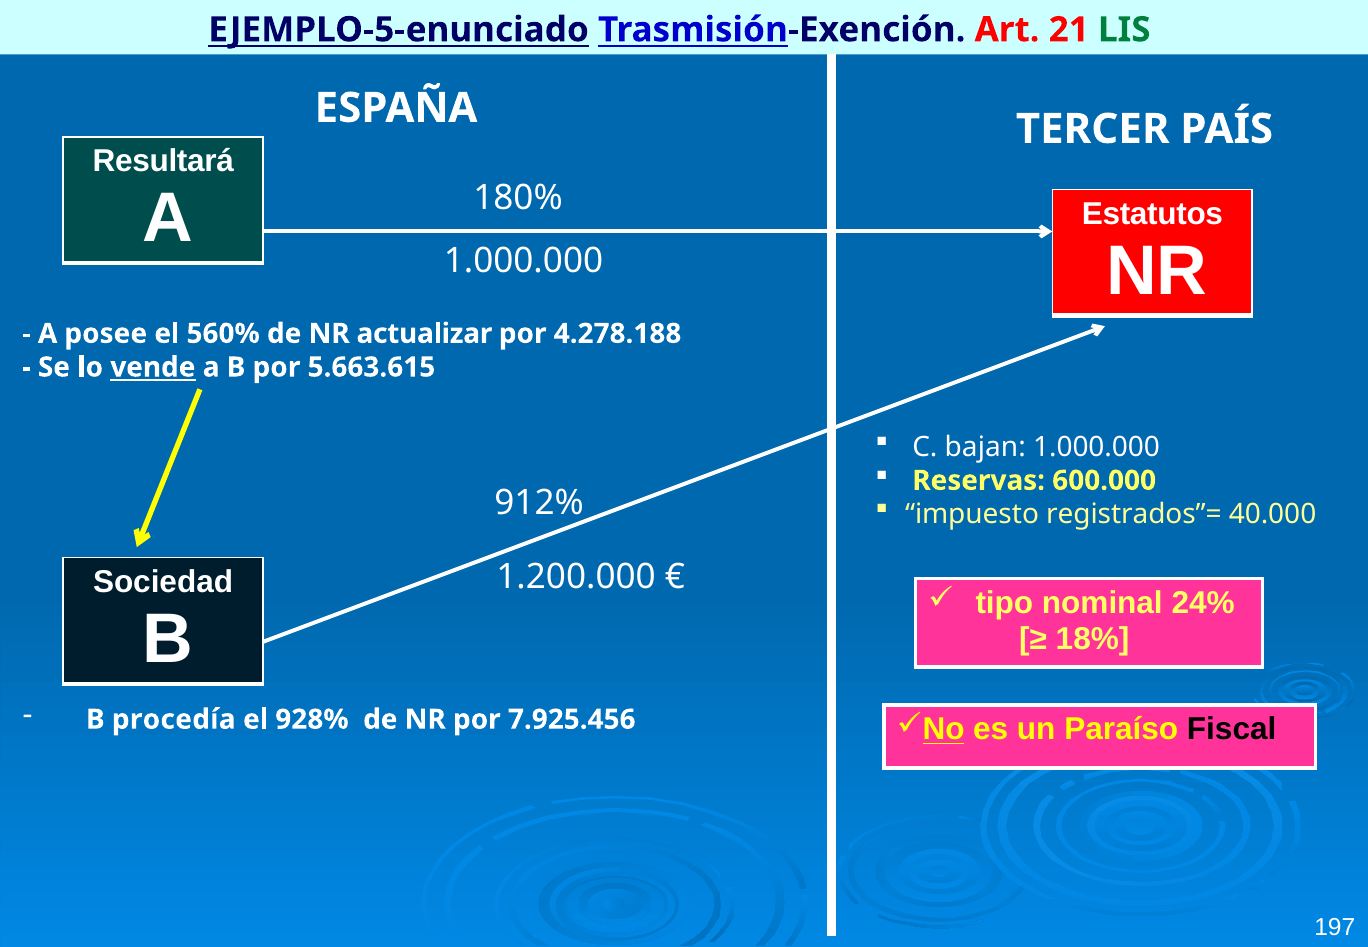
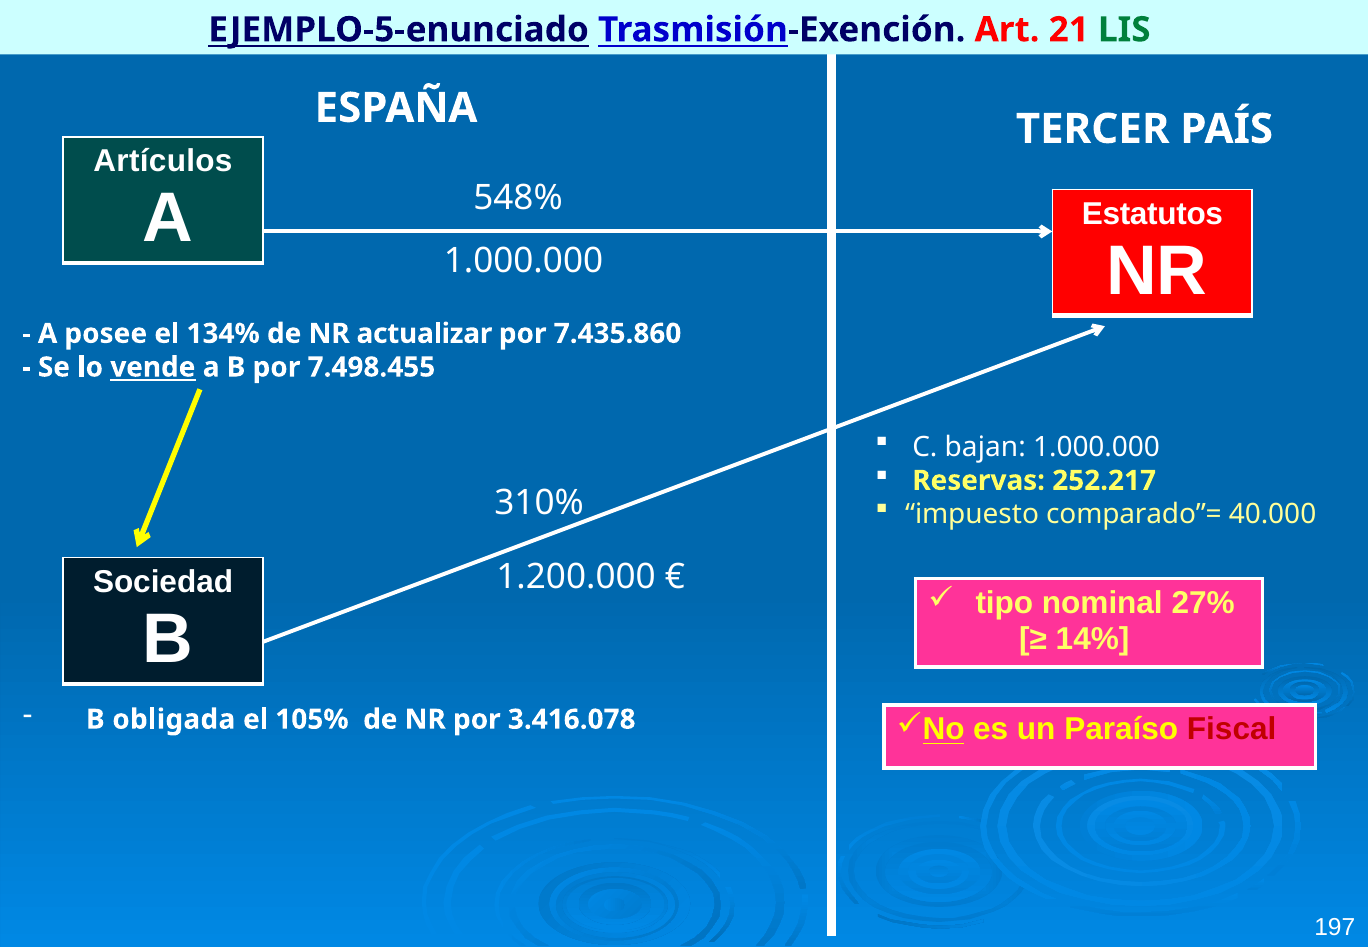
Resultará: Resultará -> Artículos (163, 161)
180%: 180% -> 548% (518, 198)
560%: 560% -> 134% (223, 334)
4.278.188: 4.278.188 -> 7.435.860 (618, 334)
5.663.615: 5.663.615 -> 7.498.455 (371, 367)
600.000: 600.000 -> 252.217 (1104, 481)
912%: 912% -> 310% (539, 503)
registrados”=: registrados”= -> comparado”= (1134, 514)
24%: 24% -> 27% (1203, 603)
18%: 18% -> 14% (1093, 639)
procedía: procedía -> obligada (174, 720)
928%: 928% -> 105% (312, 720)
7.925.456: 7.925.456 -> 3.416.078 (572, 720)
Fiscal colour: black -> red (1232, 730)
